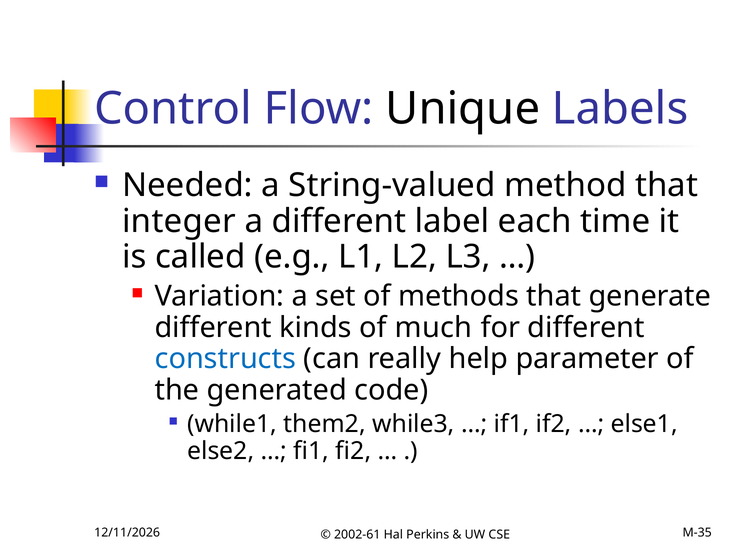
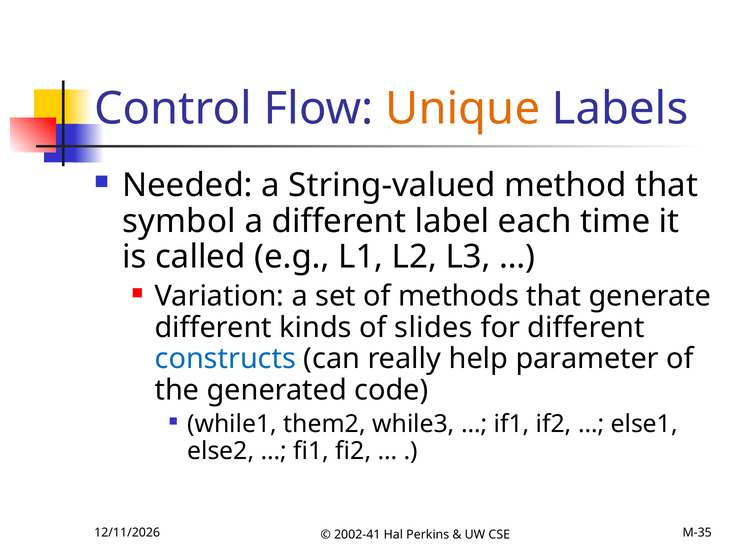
Unique colour: black -> orange (463, 109)
integer: integer -> symbol (179, 221)
much: much -> slides (433, 328)
2002-61: 2002-61 -> 2002-41 (357, 535)
